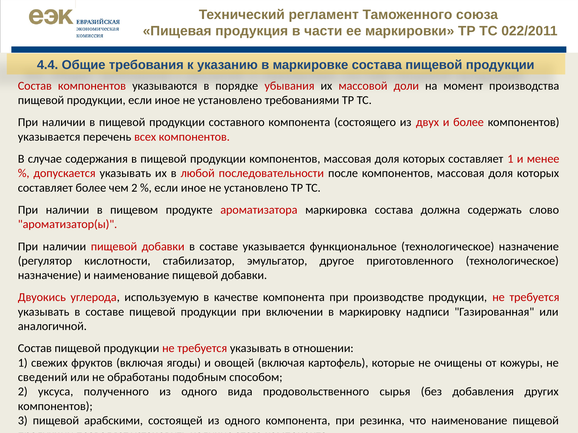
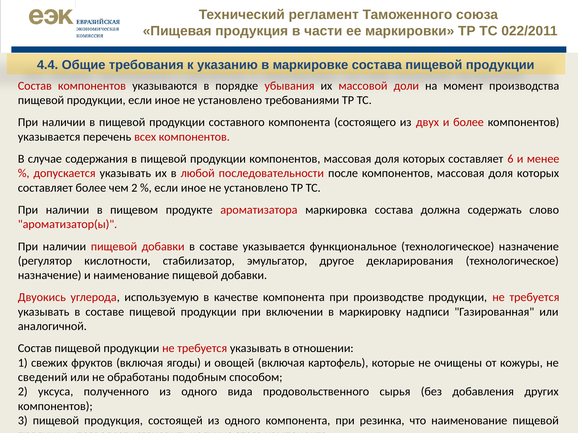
составляет 1: 1 -> 6 (510, 159)
приготовленного: приготовленного -> декларирования (410, 261)
пищевой арабскими: арабскими -> продукция (114, 421)
